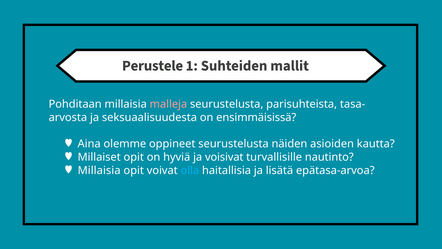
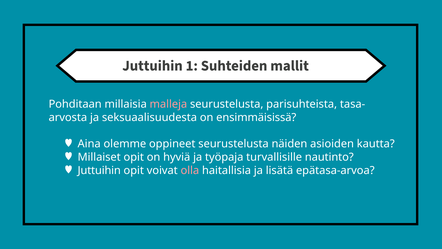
Perustele: Perustele -> Juttuihin (152, 66)
voisivat: voisivat -> työpaja (224, 157)
Millaisia: Millaisia -> Juttuihin (99, 170)
olla colour: light blue -> pink (190, 170)
